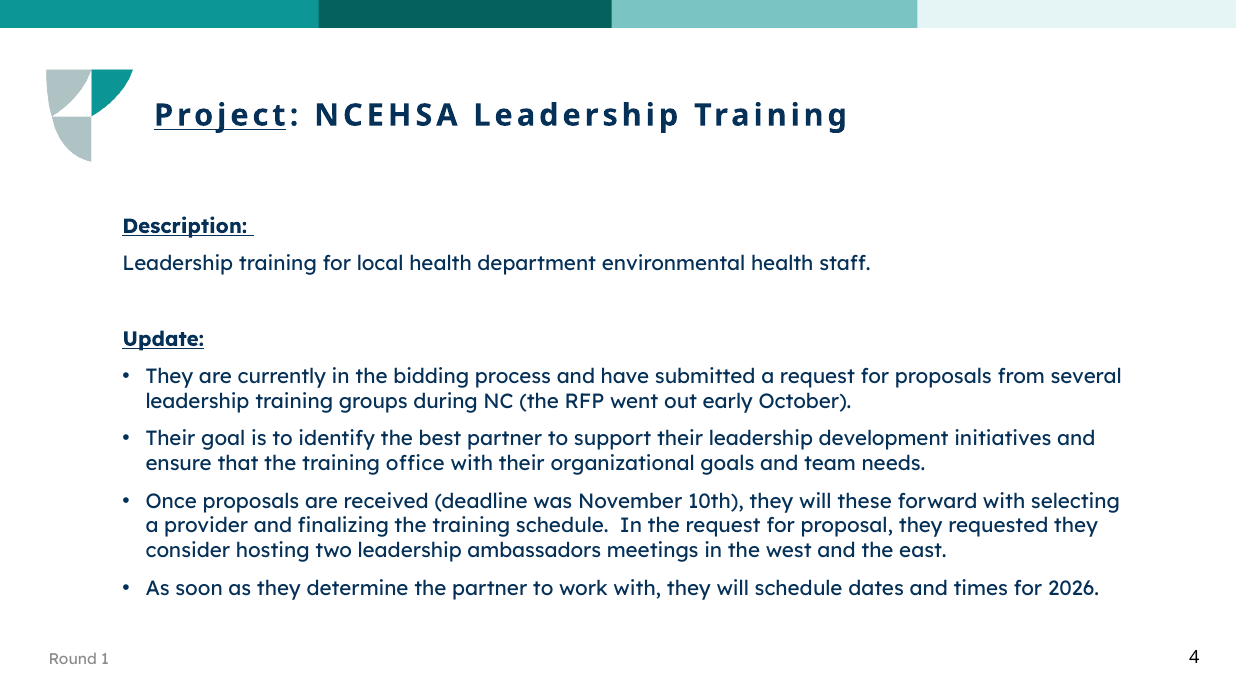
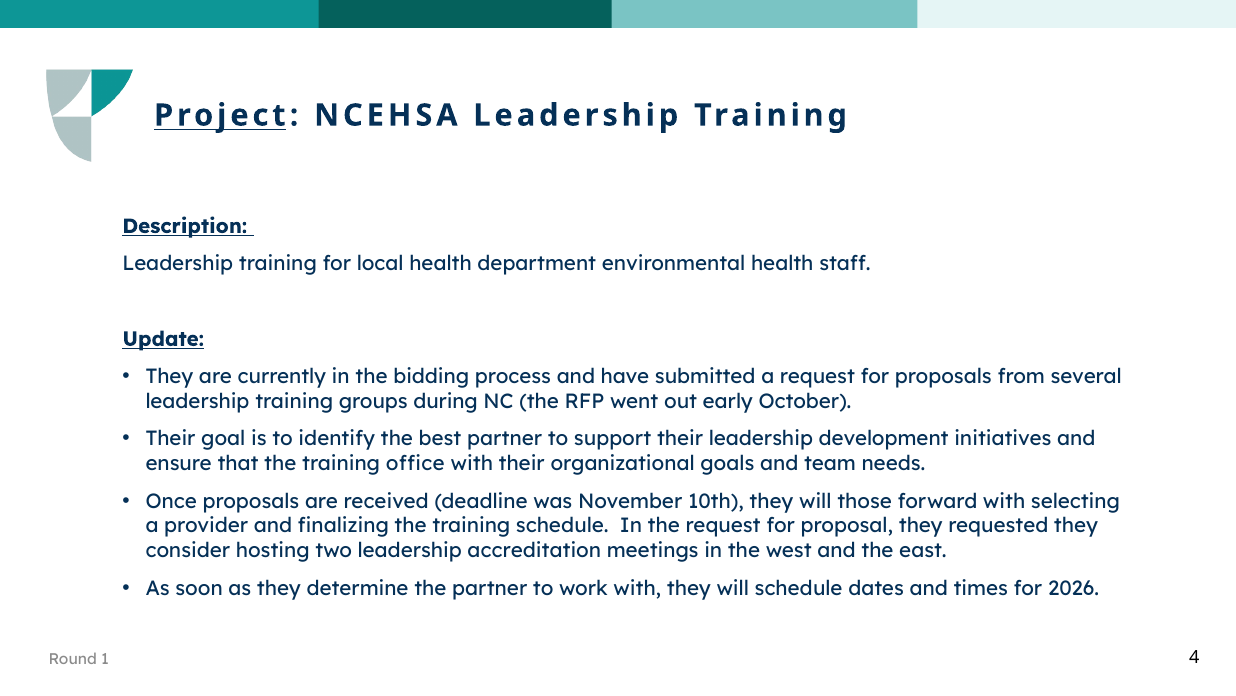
these: these -> those (865, 501)
ambassadors: ambassadors -> accreditation (534, 550)
